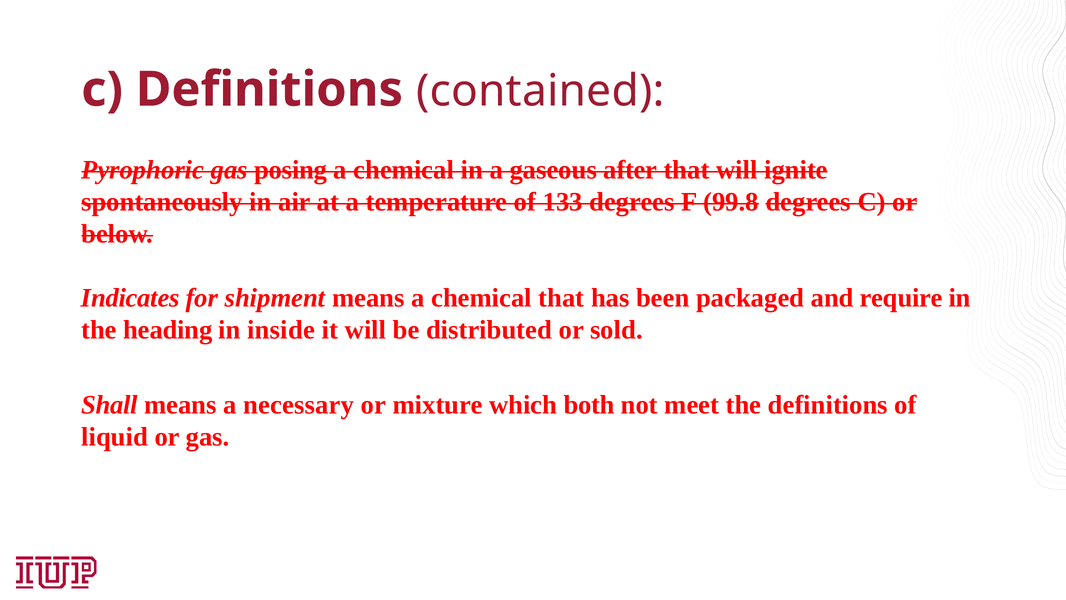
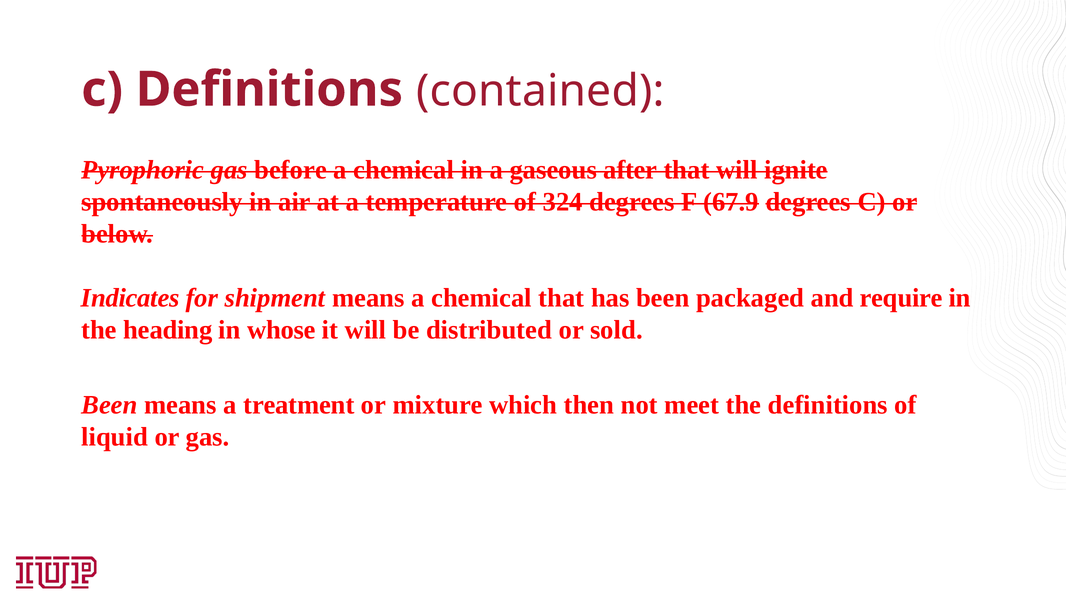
posing: posing -> before (291, 170)
133: 133 -> 324 (563, 202)
99.8: 99.8 -> 67.9 (731, 202)
inside: inside -> whose (281, 330)
Shall: Shall -> Been (109, 405)
necessary: necessary -> treatment (299, 405)
both: both -> then (589, 405)
